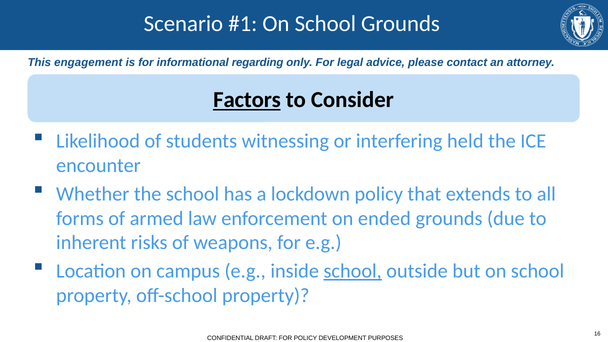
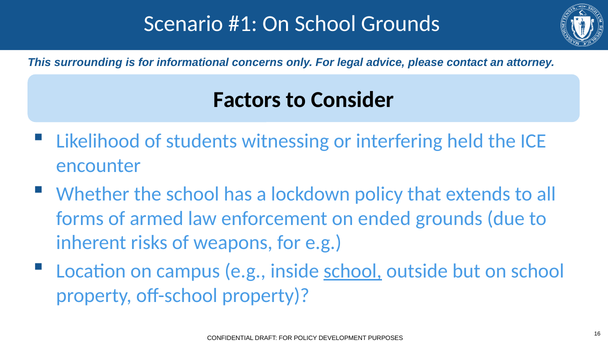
engagement: engagement -> surrounding (88, 63)
regarding: regarding -> concerns (257, 63)
Factors underline: present -> none (247, 100)
